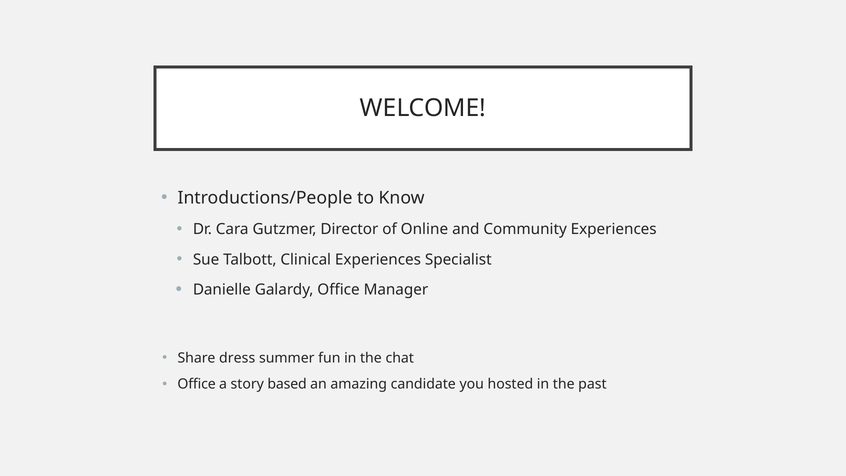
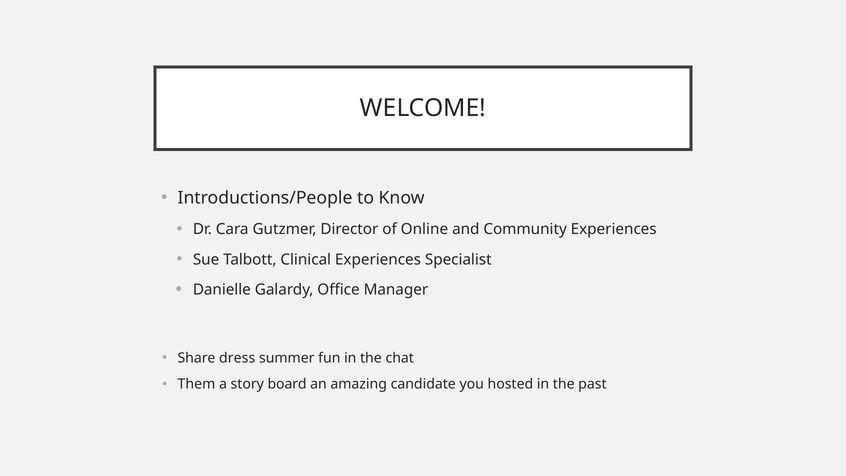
Office: Office -> Them (196, 384)
based: based -> board (287, 384)
